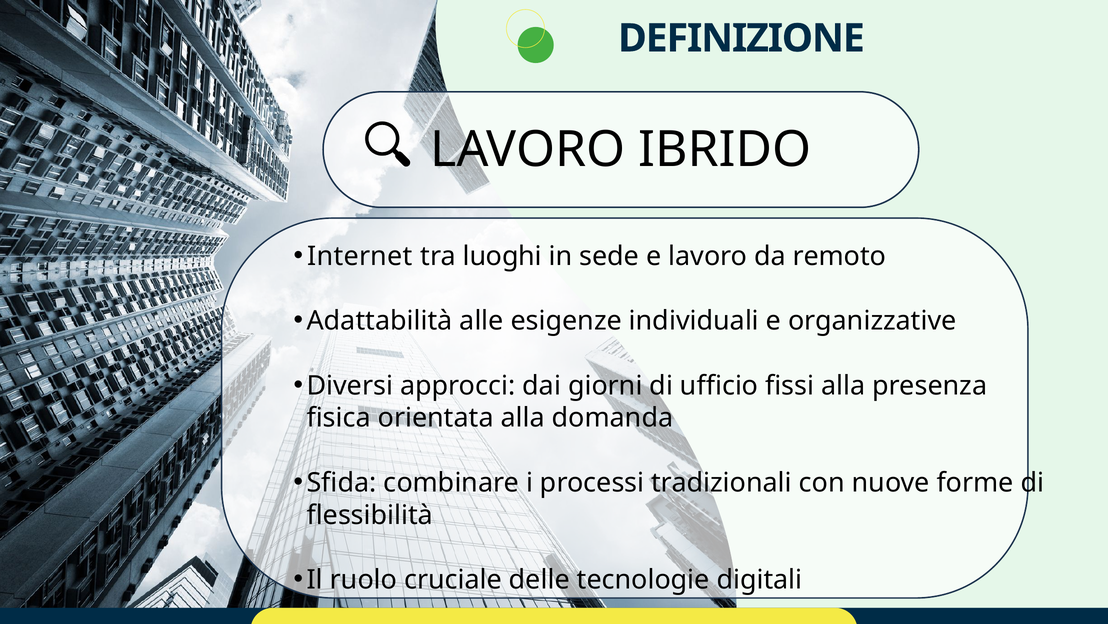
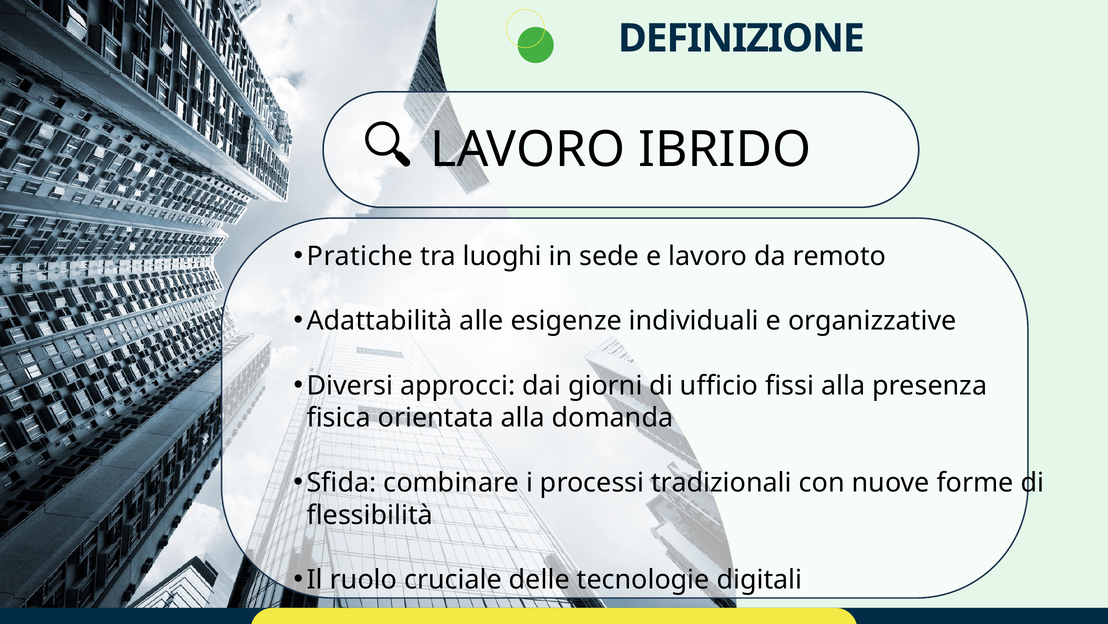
Internet: Internet -> Pratiche (360, 256)
